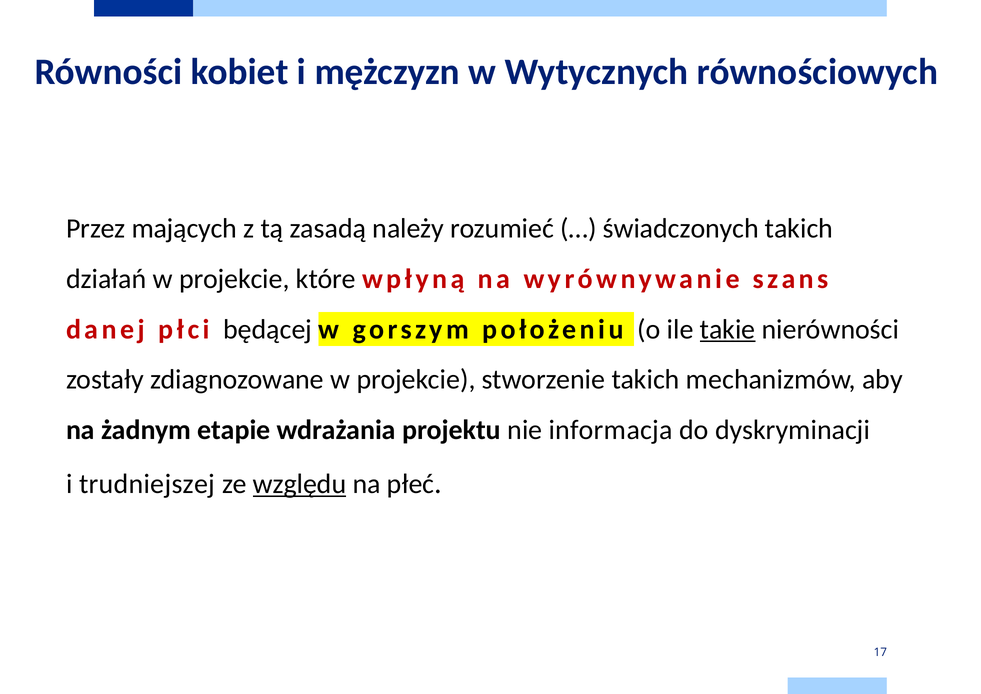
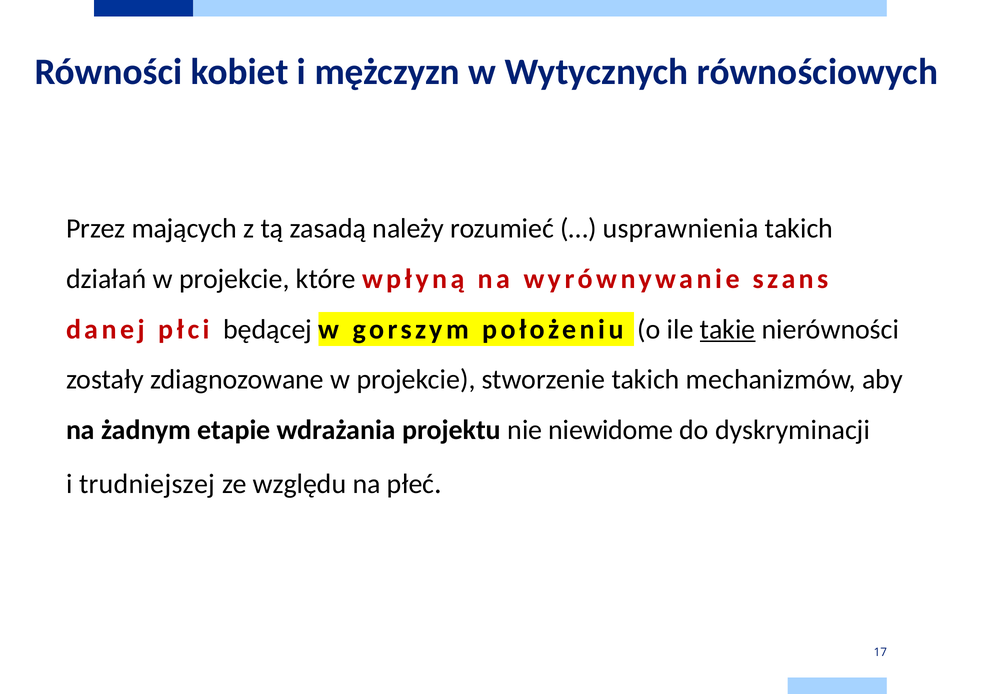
świadczonych: świadczonych -> usprawnienia (681, 228)
informacja: informacja -> niewidome (611, 430)
względu underline: present -> none (300, 484)
